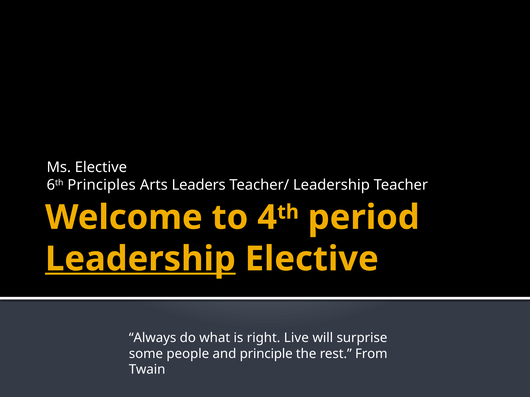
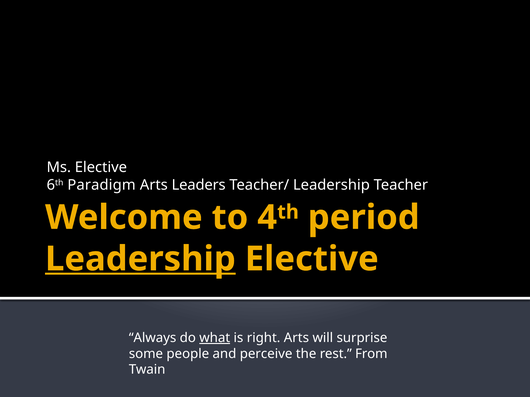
Principles: Principles -> Paradigm (102, 185)
what underline: none -> present (215, 338)
right Live: Live -> Arts (296, 338)
principle: principle -> perceive (266, 354)
